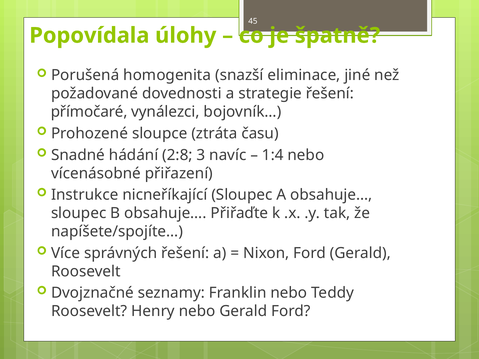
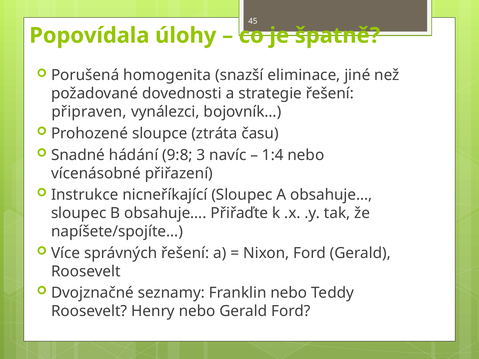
přímočaré: přímočaré -> připraven (89, 112)
2:8: 2:8 -> 9:8 (177, 155)
